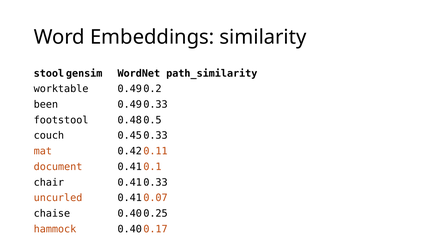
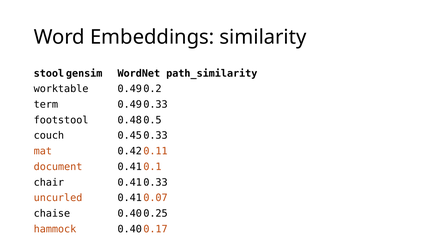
been: been -> term (46, 104)
